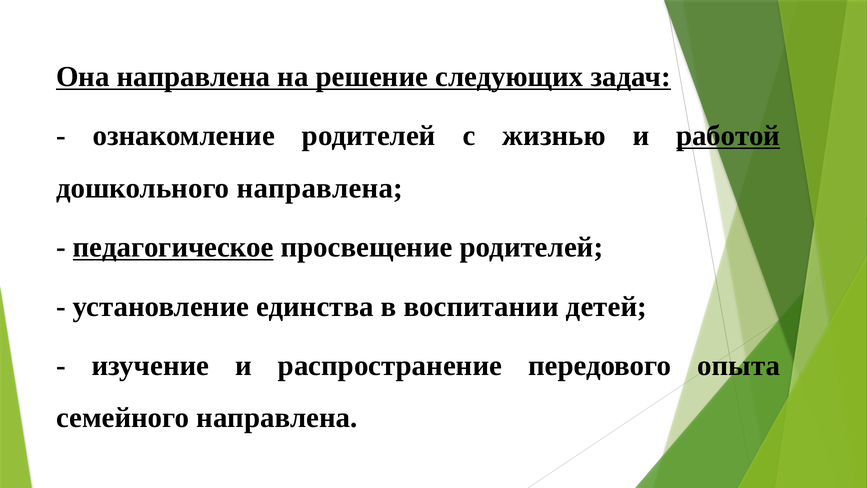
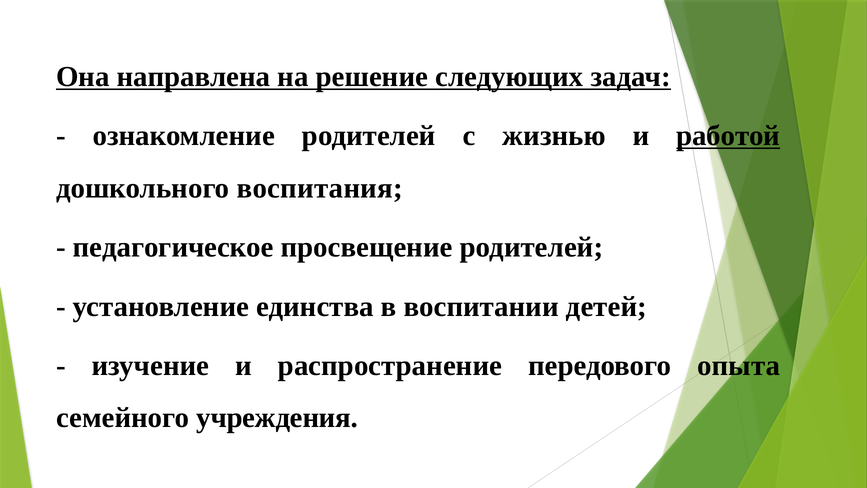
дошкольного направлена: направлена -> воспитания (320, 188)
педагогическое underline: present -> none (173, 247)
семейного направлена: направлена -> учреждения (277, 418)
